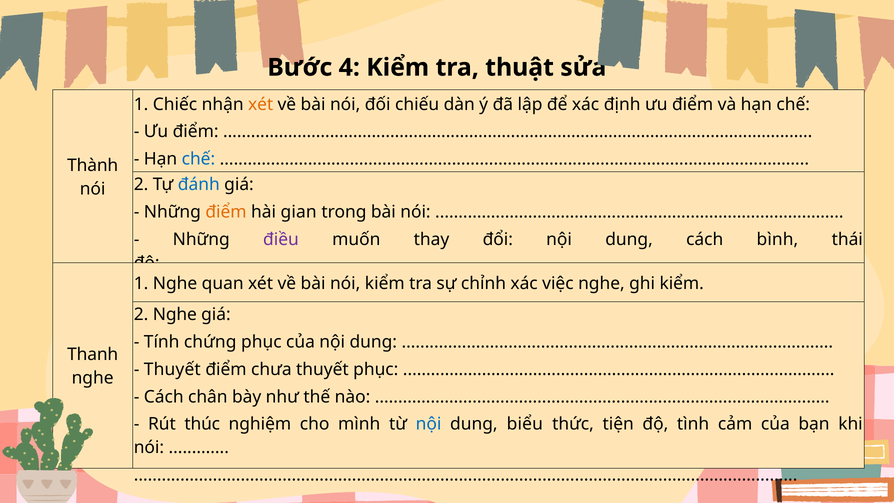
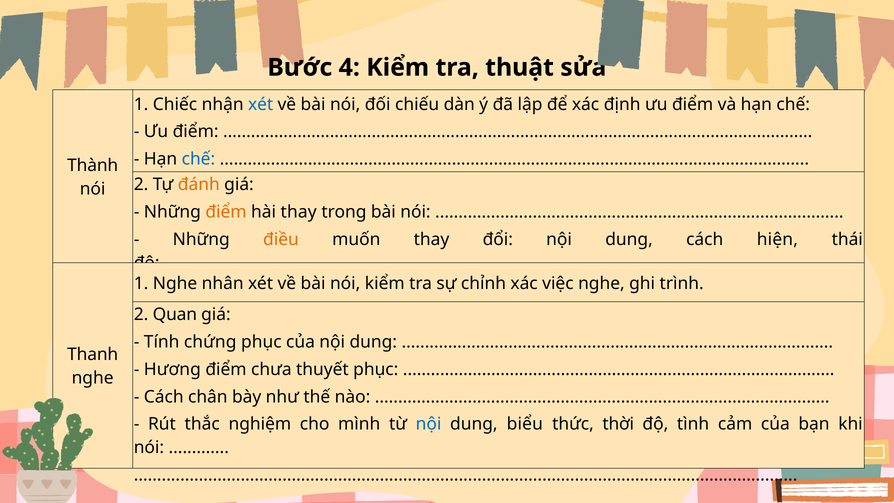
xét colour: orange -> blue (261, 104)
đánh colour: blue -> orange (199, 185)
hài gian: gian -> thay (299, 212)
điều colour: purple -> orange (281, 239)
bình: bình -> hiện (777, 239)
quan: quan -> nhân (223, 283)
ghi kiểm: kiểm -> trình (682, 283)
2 Nghe: Nghe -> Quan (175, 315)
Thuyết: Thuyết -> Hương (172, 369)
thúc: thúc -> thắc (202, 424)
tiện: tiện -> thời (618, 424)
